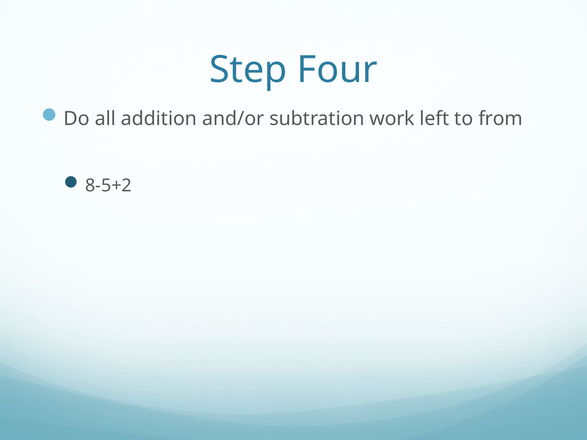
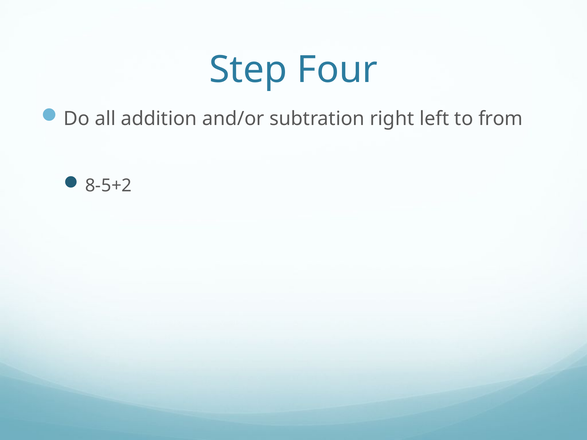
work: work -> right (392, 119)
